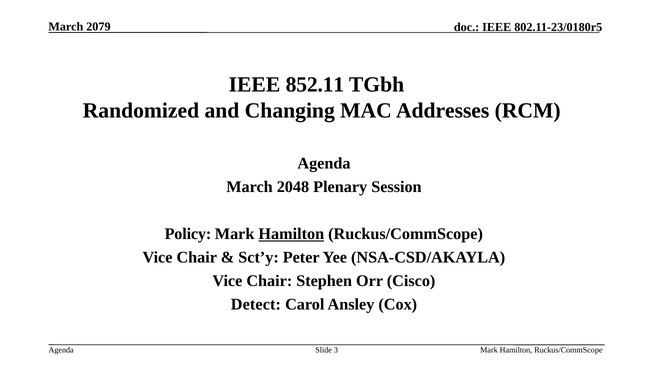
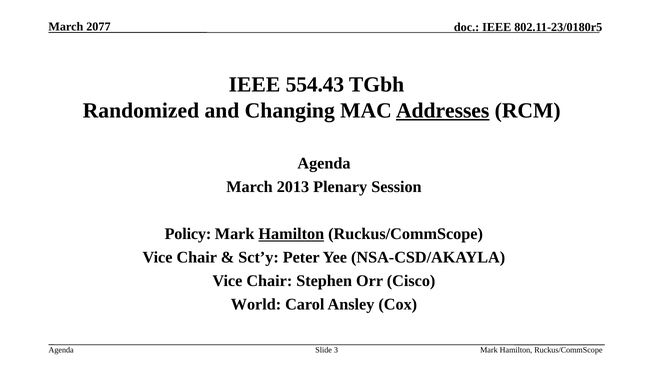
2079: 2079 -> 2077 (98, 27)
852.11: 852.11 -> 554.43 (315, 84)
Addresses underline: none -> present (443, 110)
2048: 2048 -> 2013 (293, 187)
Detect: Detect -> World (256, 304)
